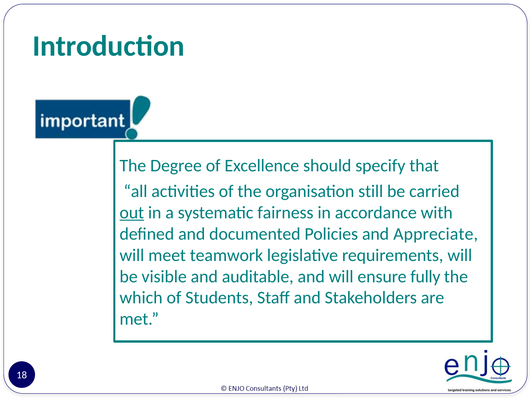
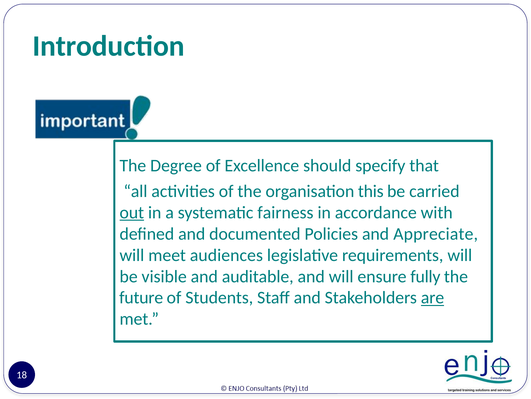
still: still -> this (371, 191)
teamwork: teamwork -> audiences (226, 255)
which: which -> future (141, 297)
are underline: none -> present (433, 297)
